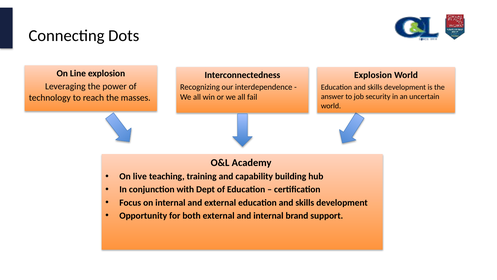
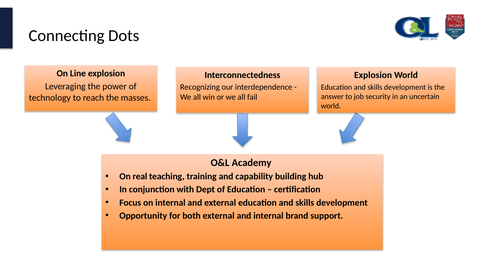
live: live -> real (140, 176)
